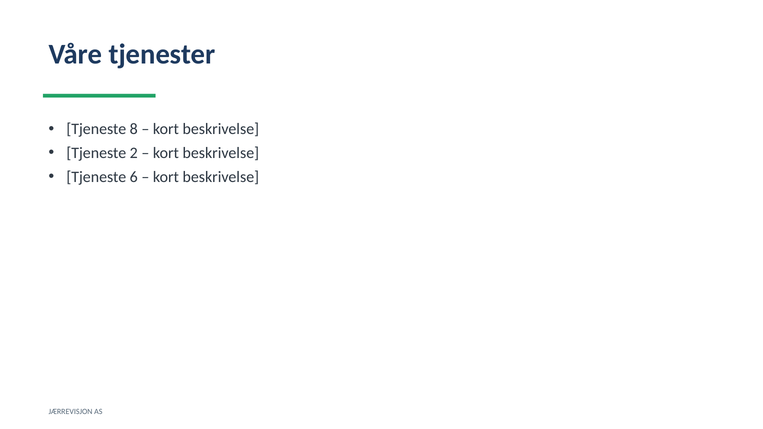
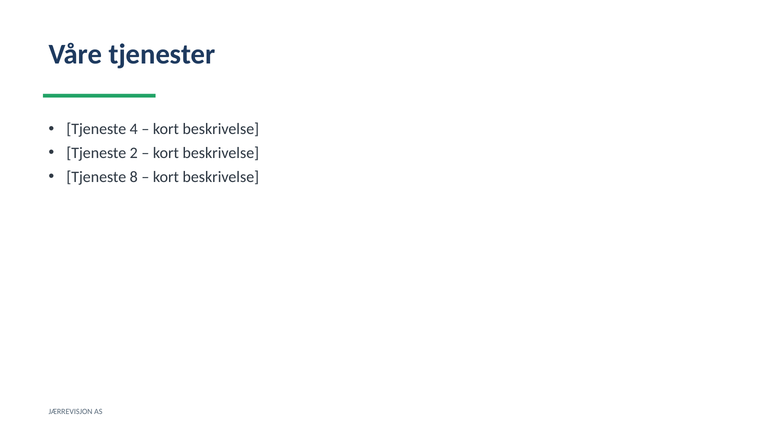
8: 8 -> 4 (134, 129)
6: 6 -> 8 (134, 177)
